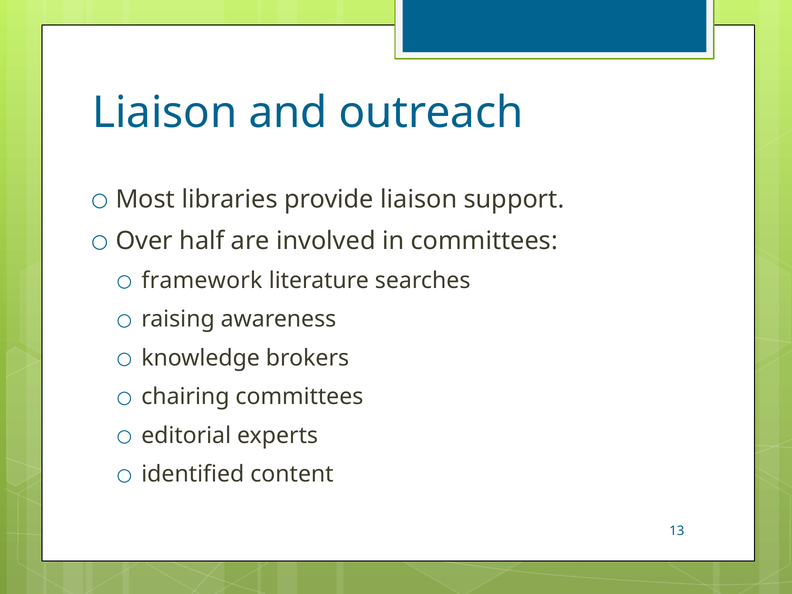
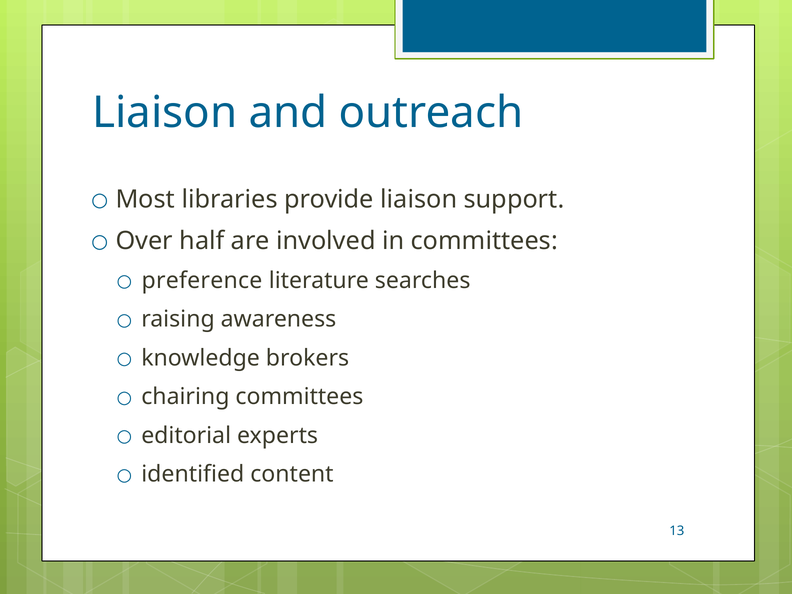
framework: framework -> preference (202, 281)
